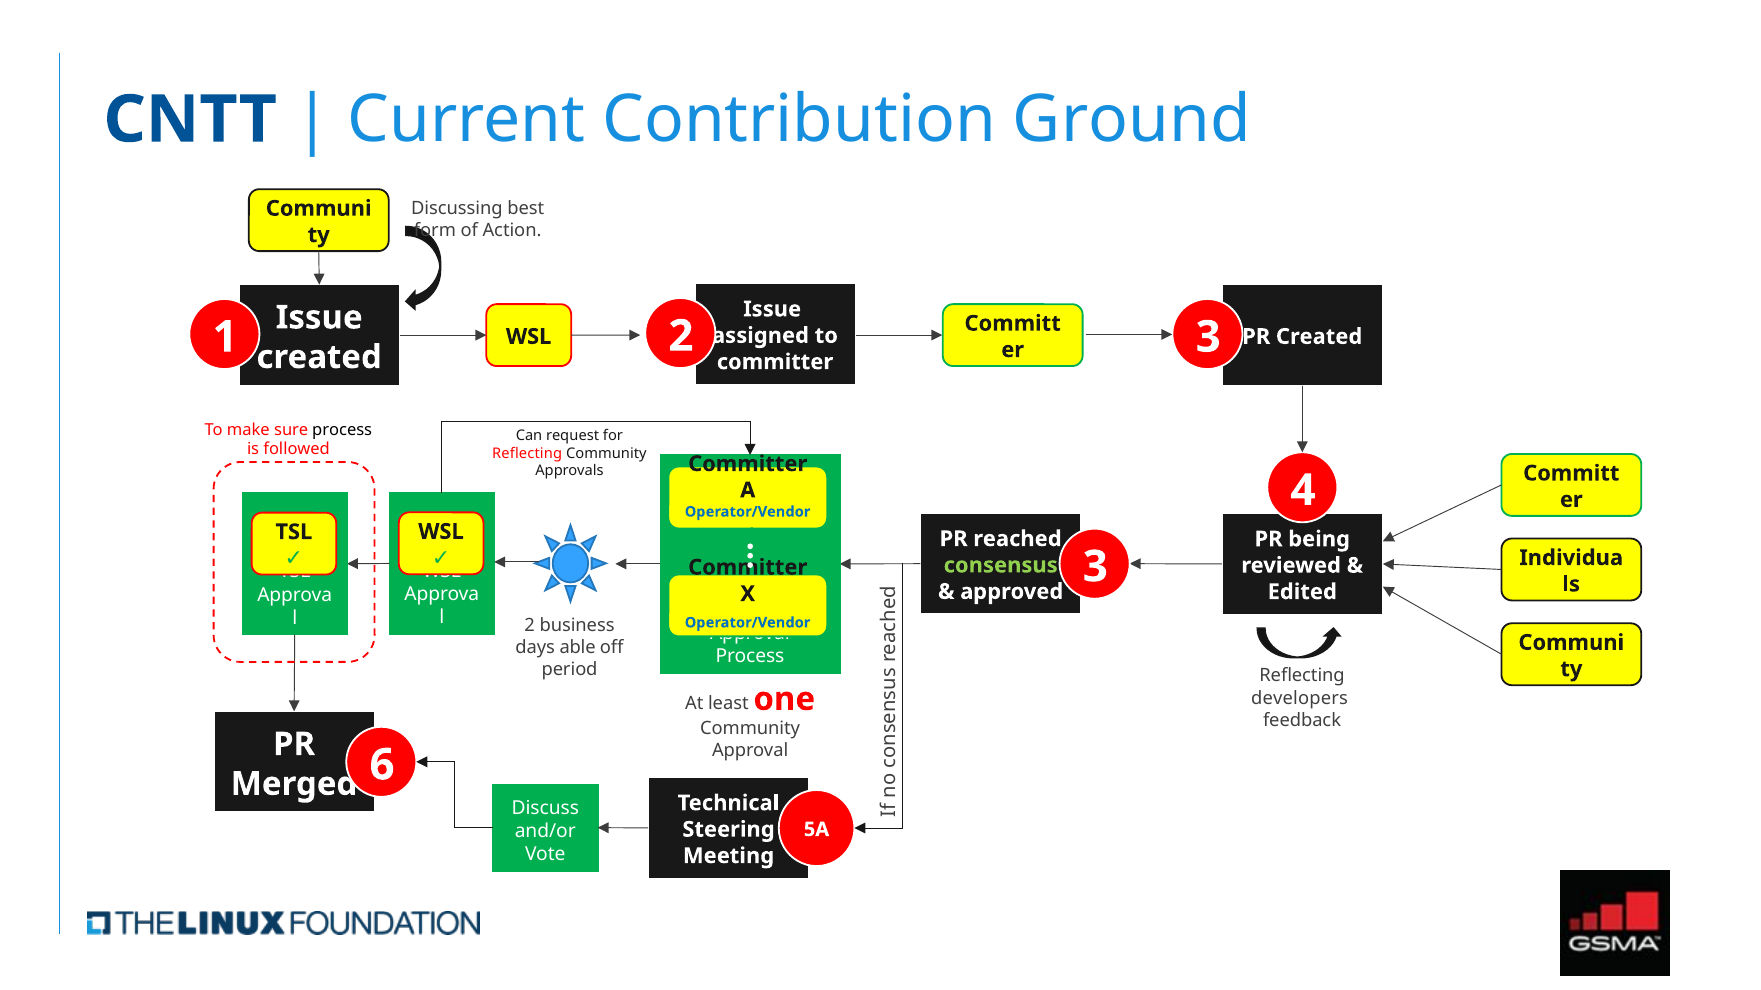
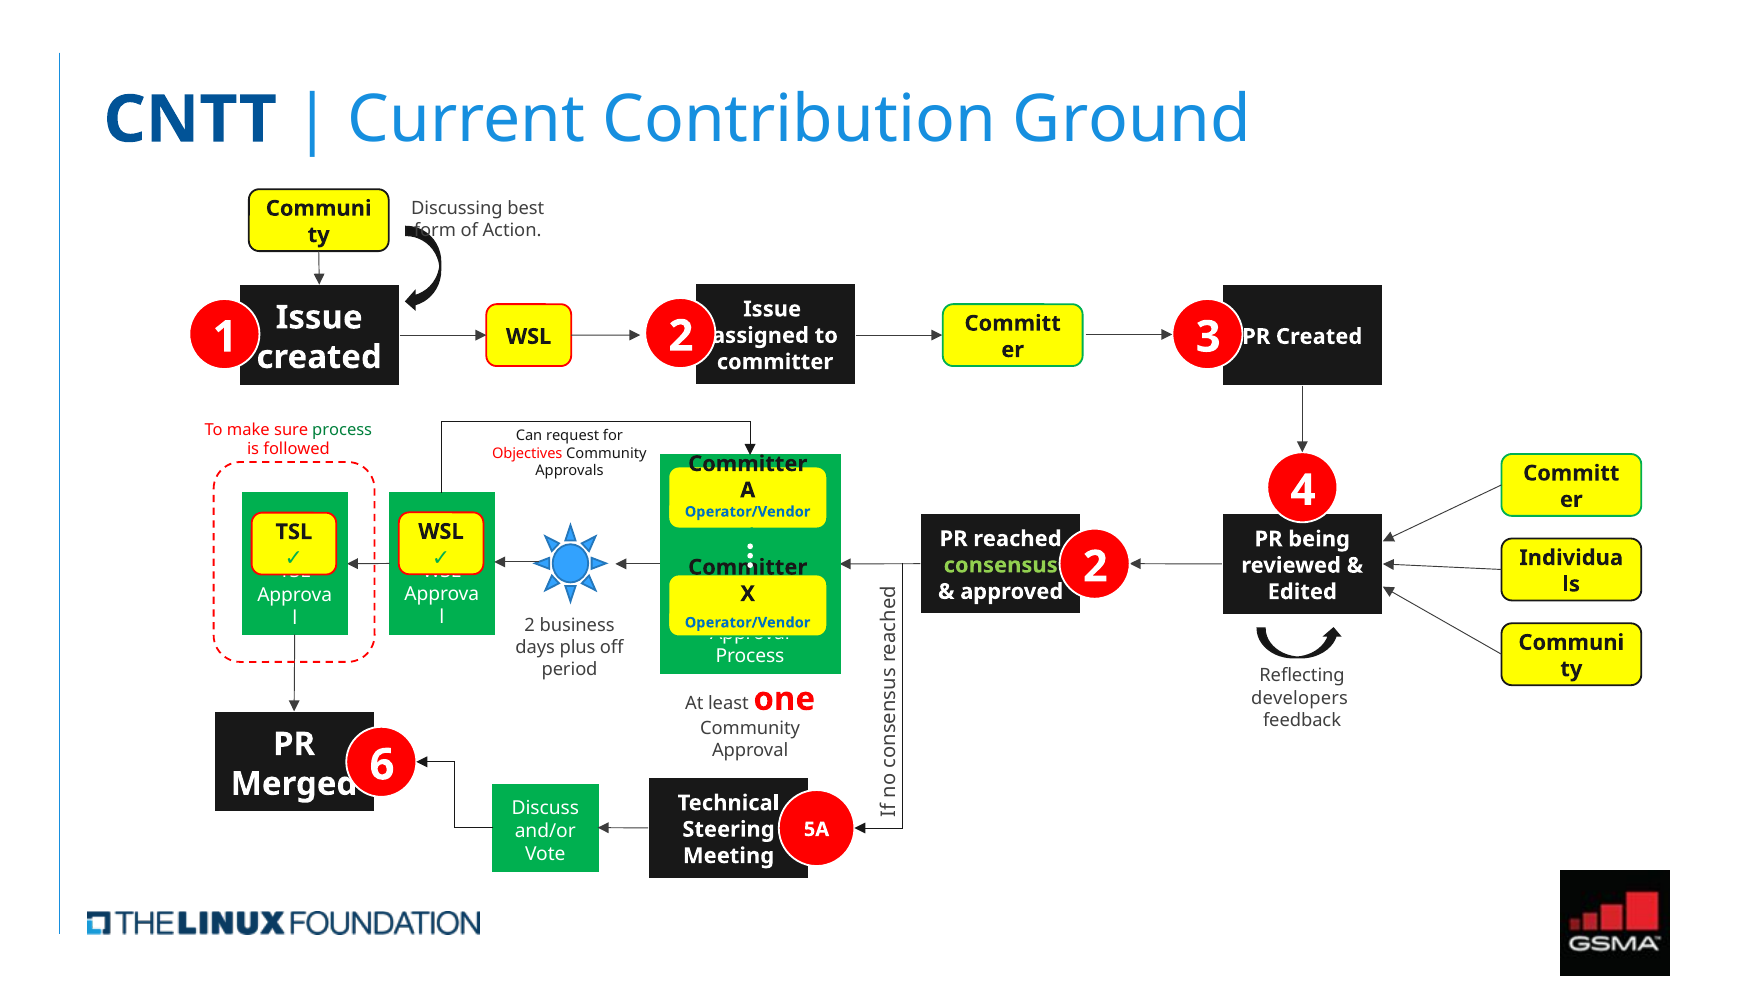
process colour: black -> green (342, 430)
Reflecting: Reflecting -> Objectives (527, 453)
approved 3: 3 -> 2 (1095, 567)
able: able -> plus (578, 648)
